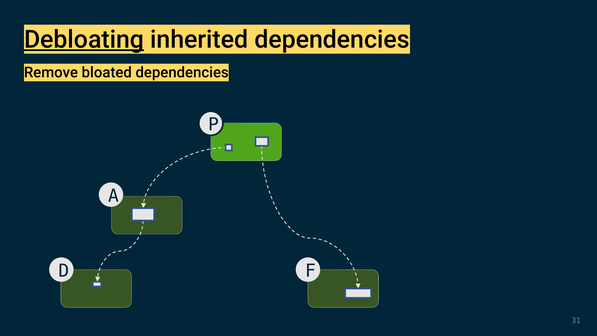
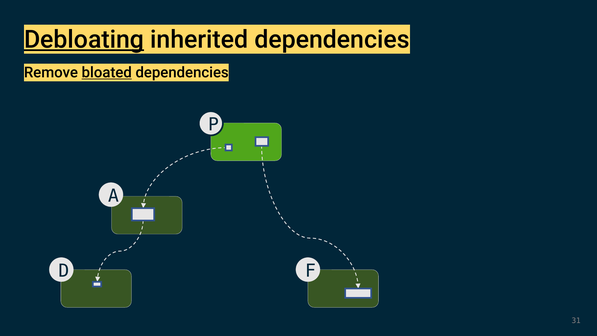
bloated underline: none -> present (107, 73)
